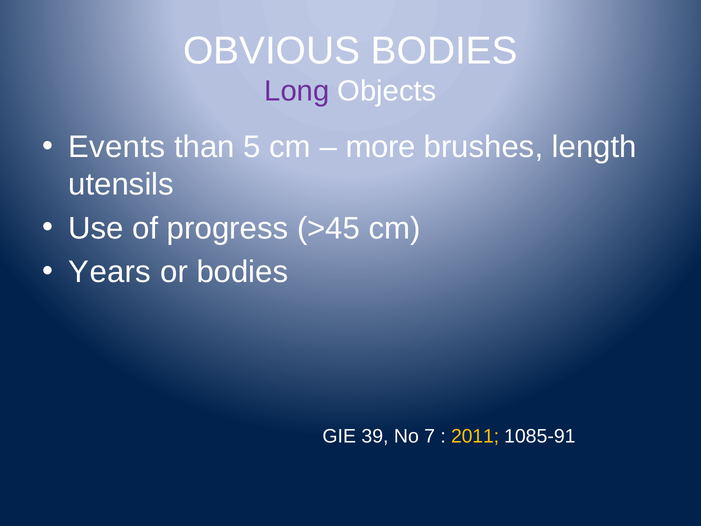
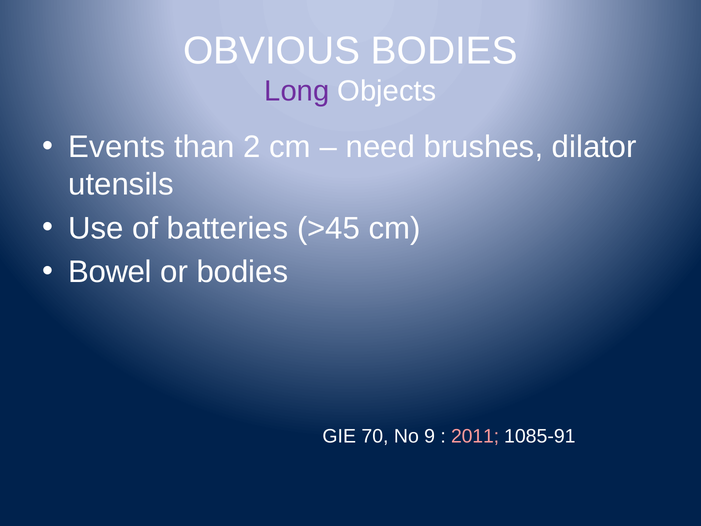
5: 5 -> 2 (252, 147)
more: more -> need (380, 147)
length: length -> dilator (594, 147)
progress: progress -> batteries (228, 228)
Years: Years -> Bowel (110, 272)
39: 39 -> 70 (375, 436)
7: 7 -> 9 (430, 436)
2011 colour: yellow -> pink (475, 436)
